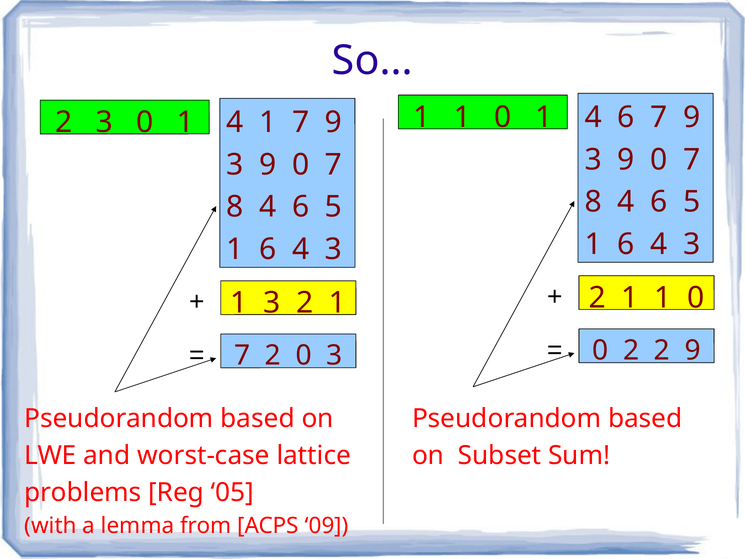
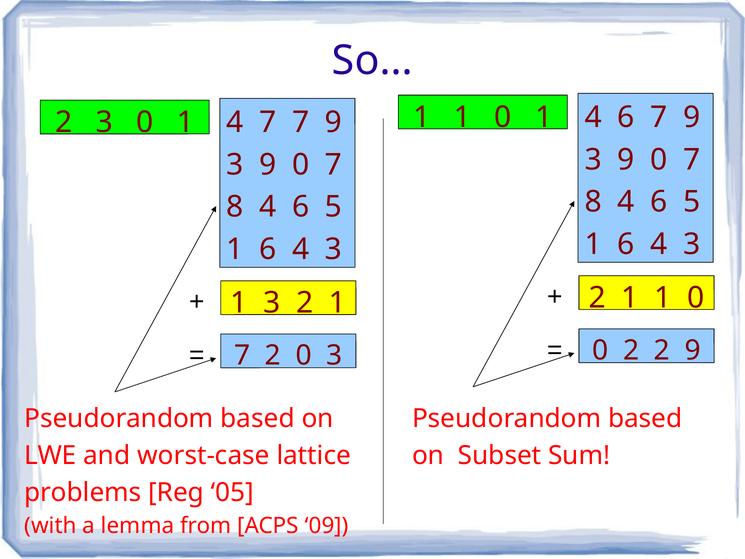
4 1: 1 -> 7 (268, 123)
